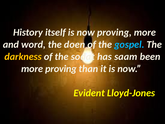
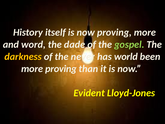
doen: doen -> dade (75, 44)
gospel colour: light blue -> light green (129, 44)
sodat: sodat -> never (83, 57)
saam: saam -> world (126, 57)
